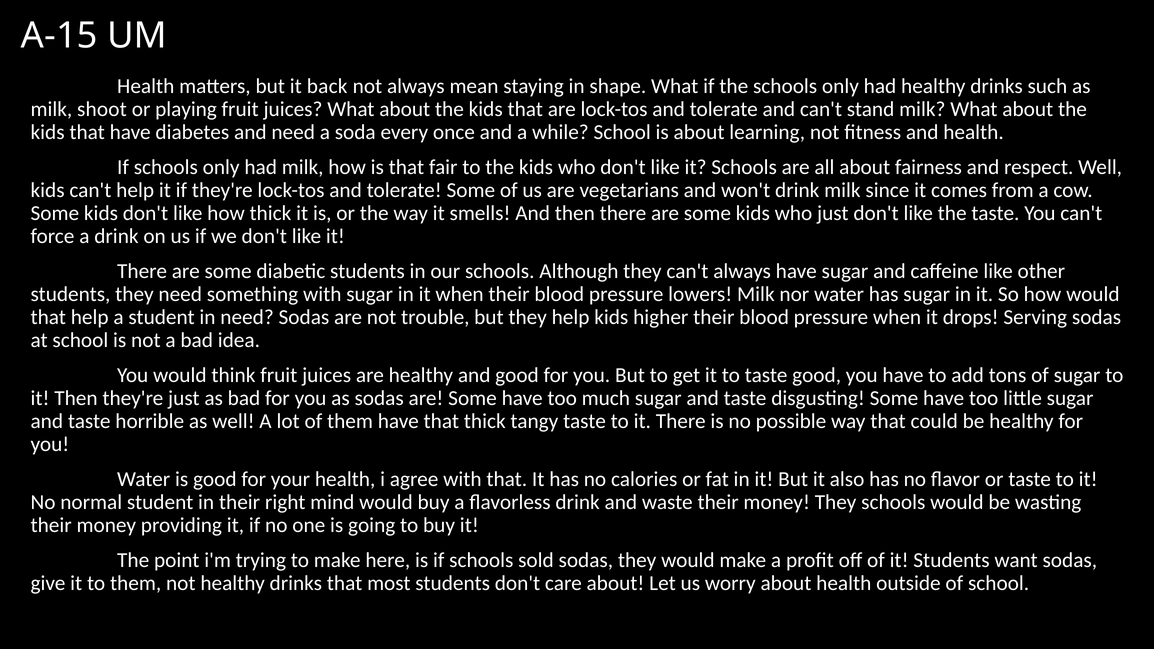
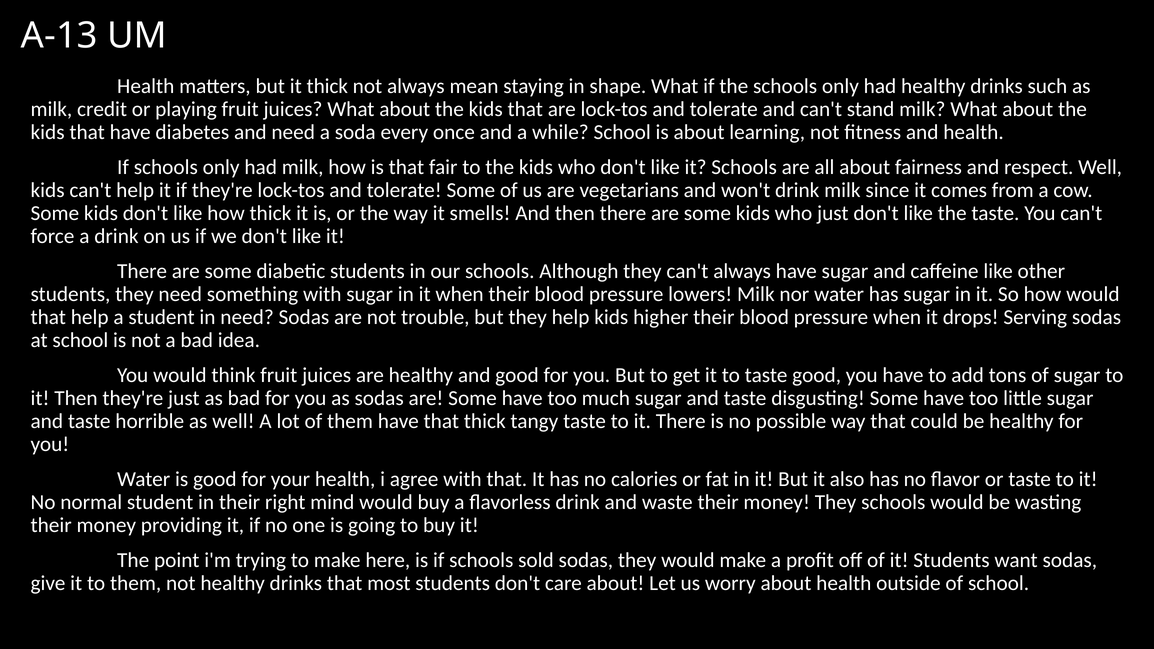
A-15: A-15 -> A-13 (59, 36)
it back: back -> thick (327, 86)
shoot: shoot -> credit (102, 109)
